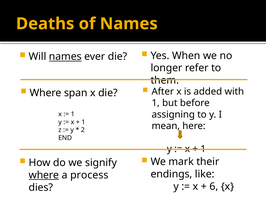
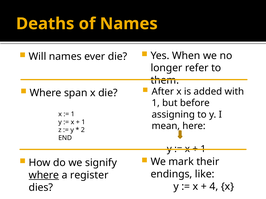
names underline: present -> none (65, 57)
process: process -> register (89, 176)
6: 6 -> 4 (214, 187)
